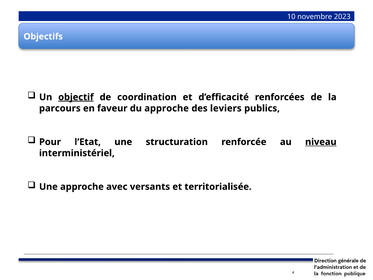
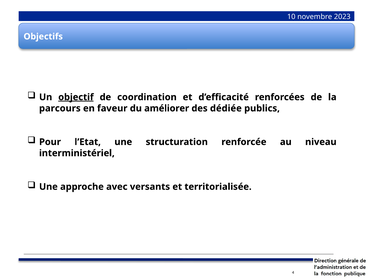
du approche: approche -> améliorer (167, 108)
leviers: leviers -> dédiée (226, 108)
niveau underline: present -> none (321, 142)
